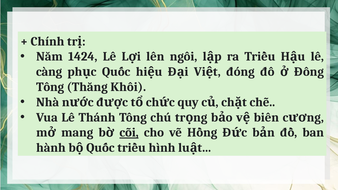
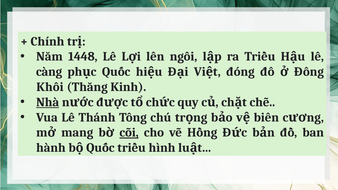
1424: 1424 -> 1448 (83, 57)
Tông: Tông -> Khôi (50, 87)
Khôi: Khôi -> Kinh (128, 87)
Nhà underline: none -> present (48, 102)
